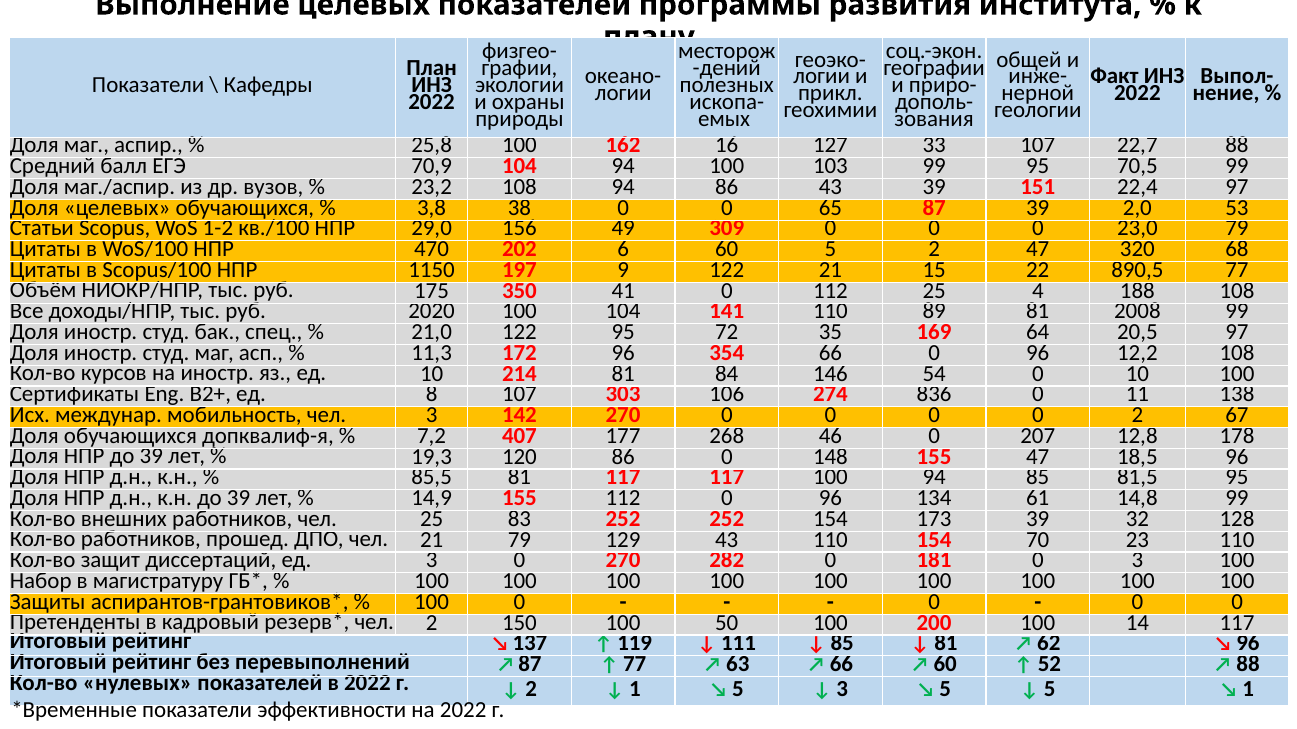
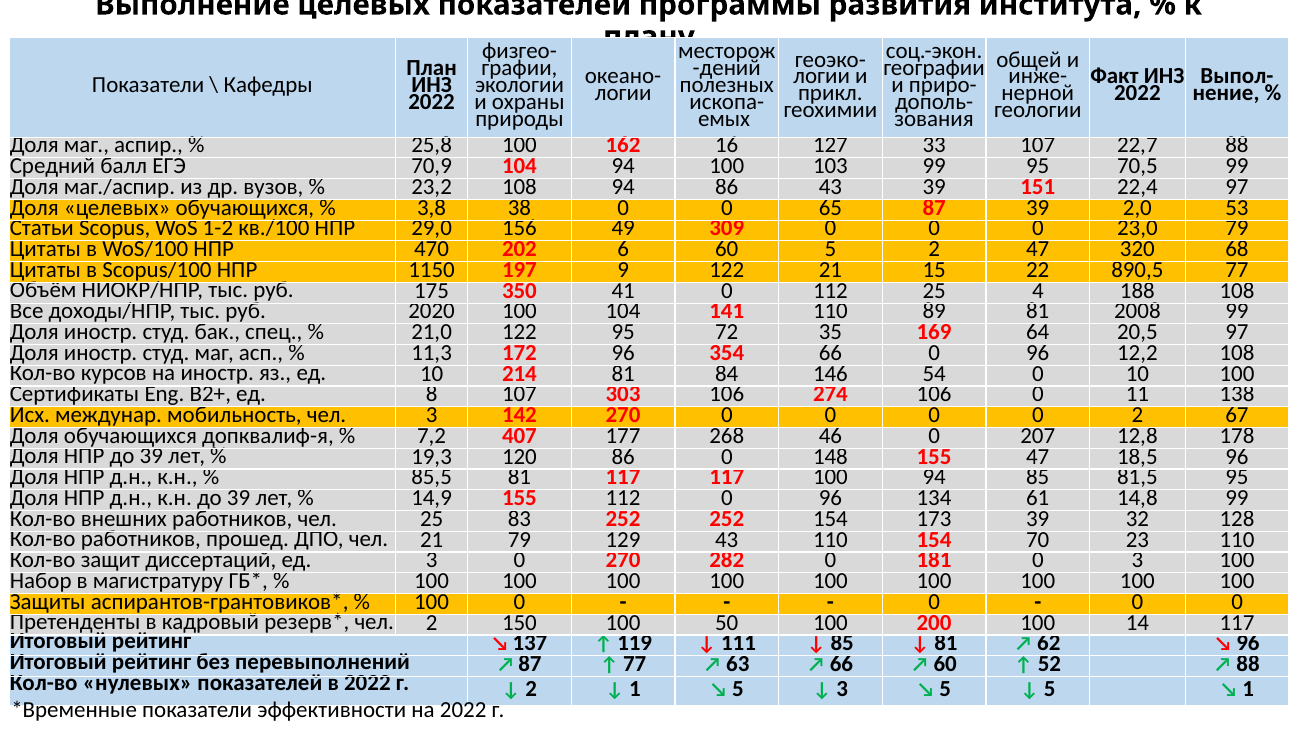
274 836: 836 -> 106 (934, 395)
